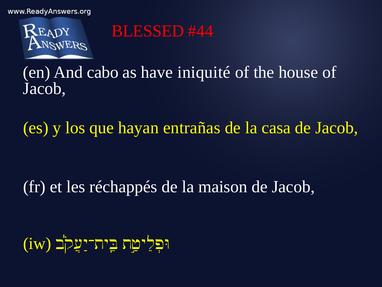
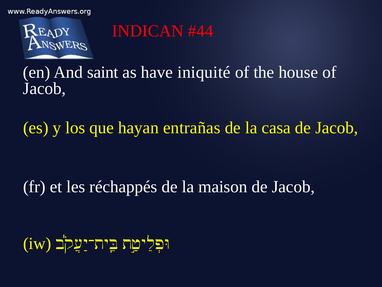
BLESSED: BLESSED -> INDICAN (148, 31)
cabo: cabo -> saint (103, 72)
